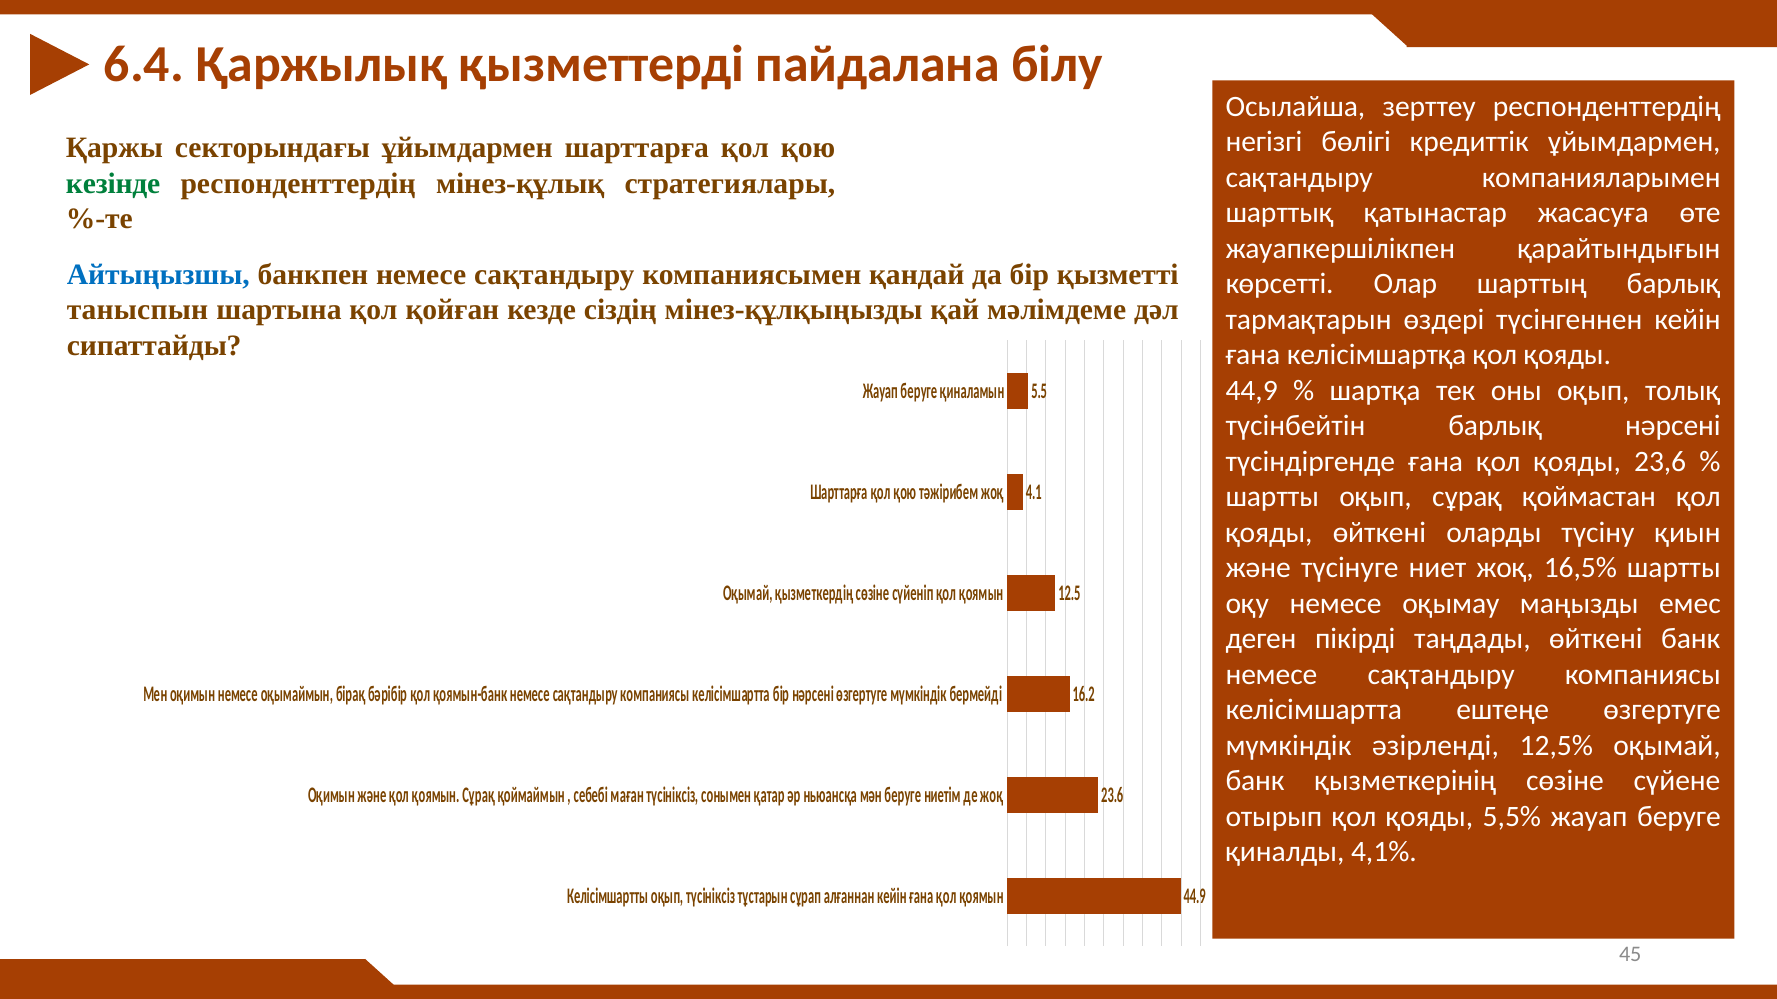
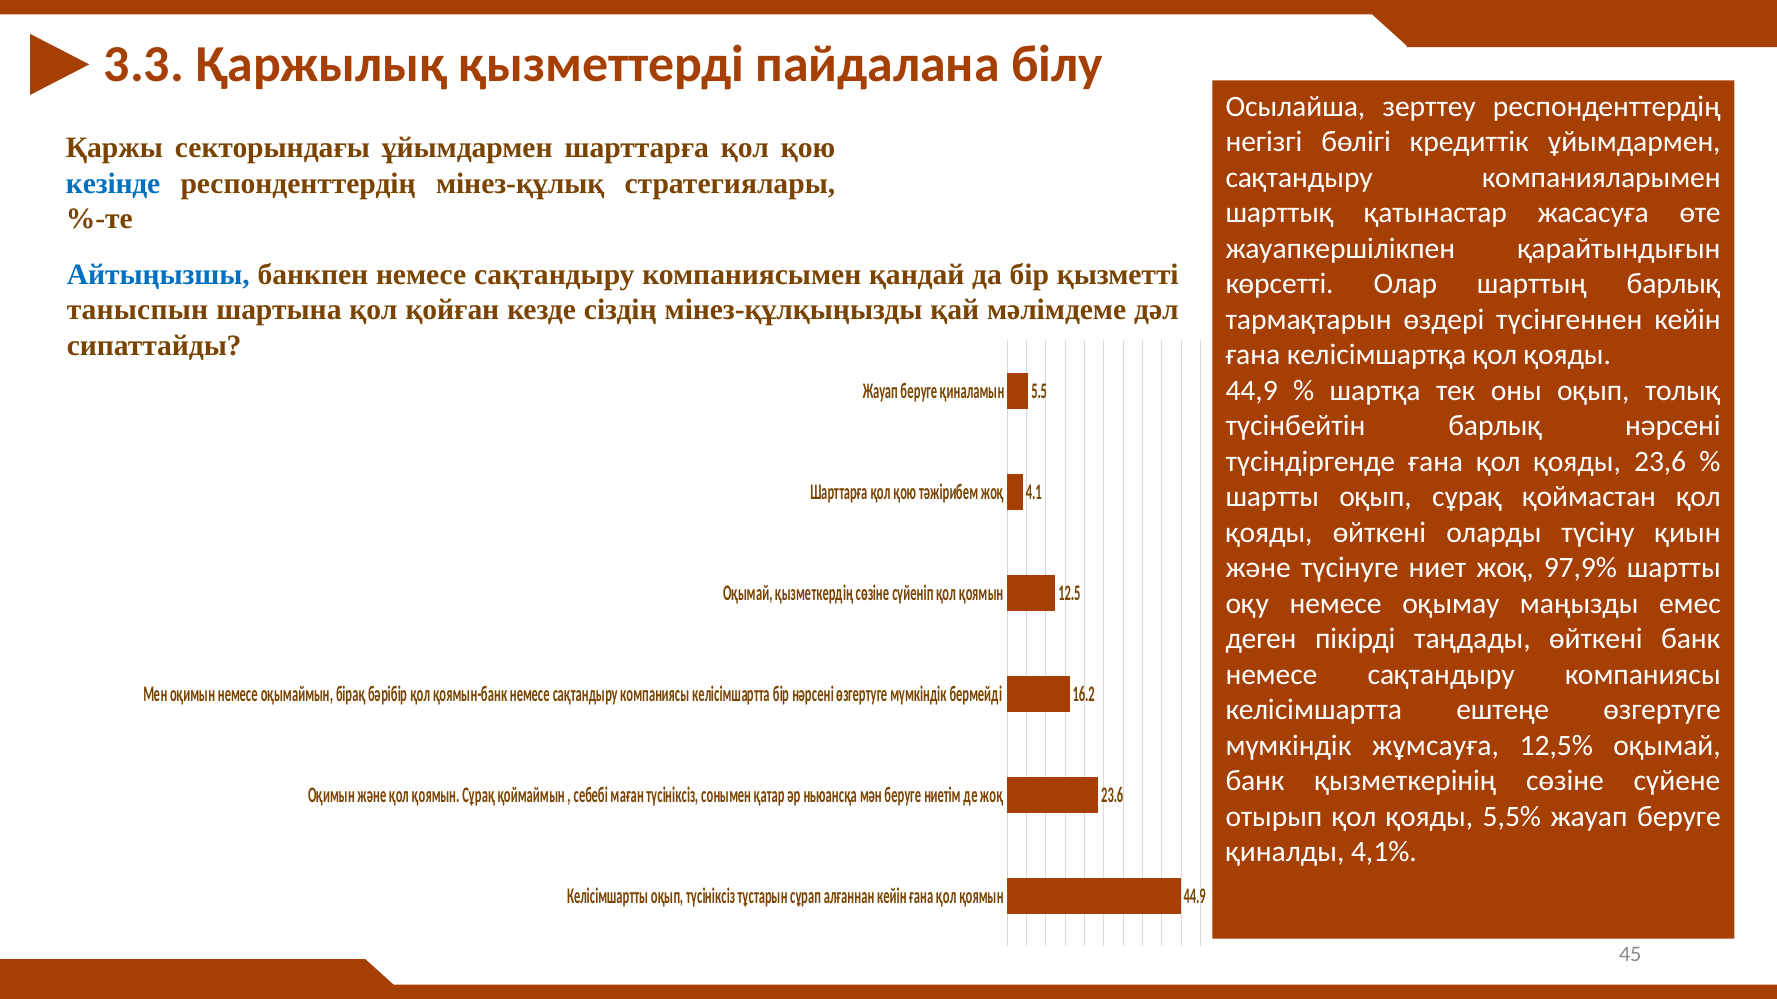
6.4: 6.4 -> 3.3 (144, 64)
кезінде colour: green -> blue (113, 183)
16,5%: 16,5% -> 97,9% (1580, 569)
әзірленді: әзірленді -> жұмсауға (1436, 746)
